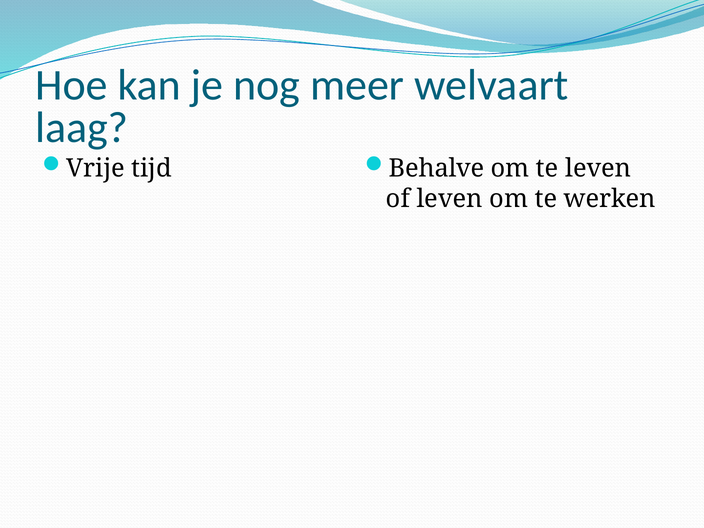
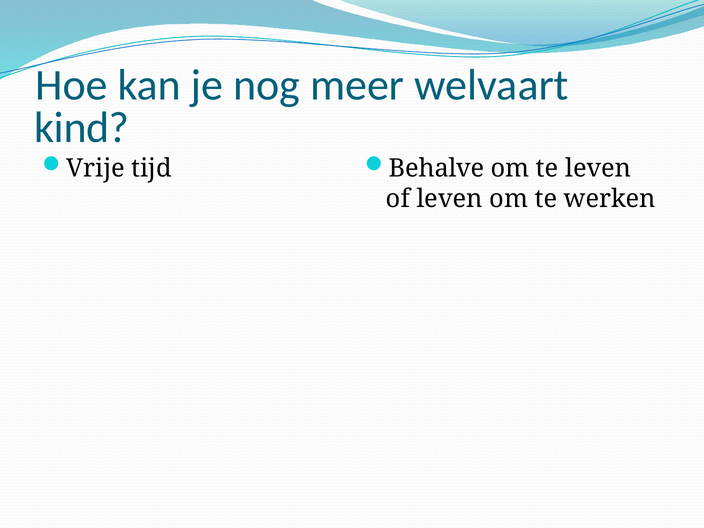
laag: laag -> kind (82, 128)
